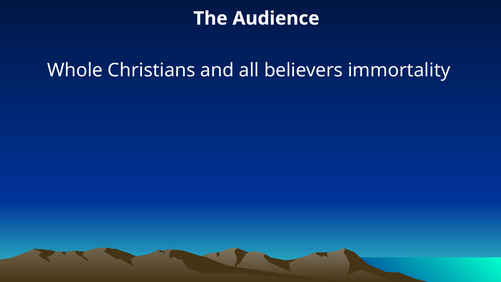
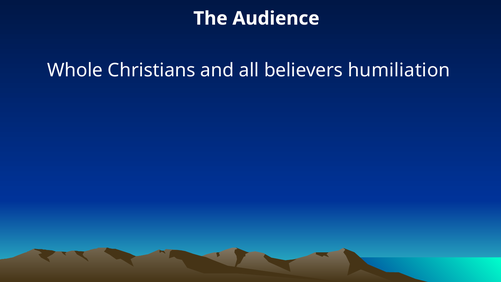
immortality: immortality -> humiliation (399, 70)
